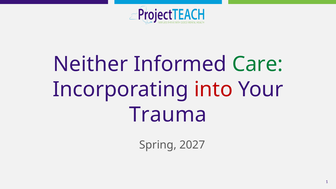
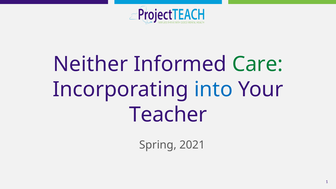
into colour: red -> blue (213, 89)
Trauma: Trauma -> Teacher (168, 115)
2027: 2027 -> 2021 (192, 145)
